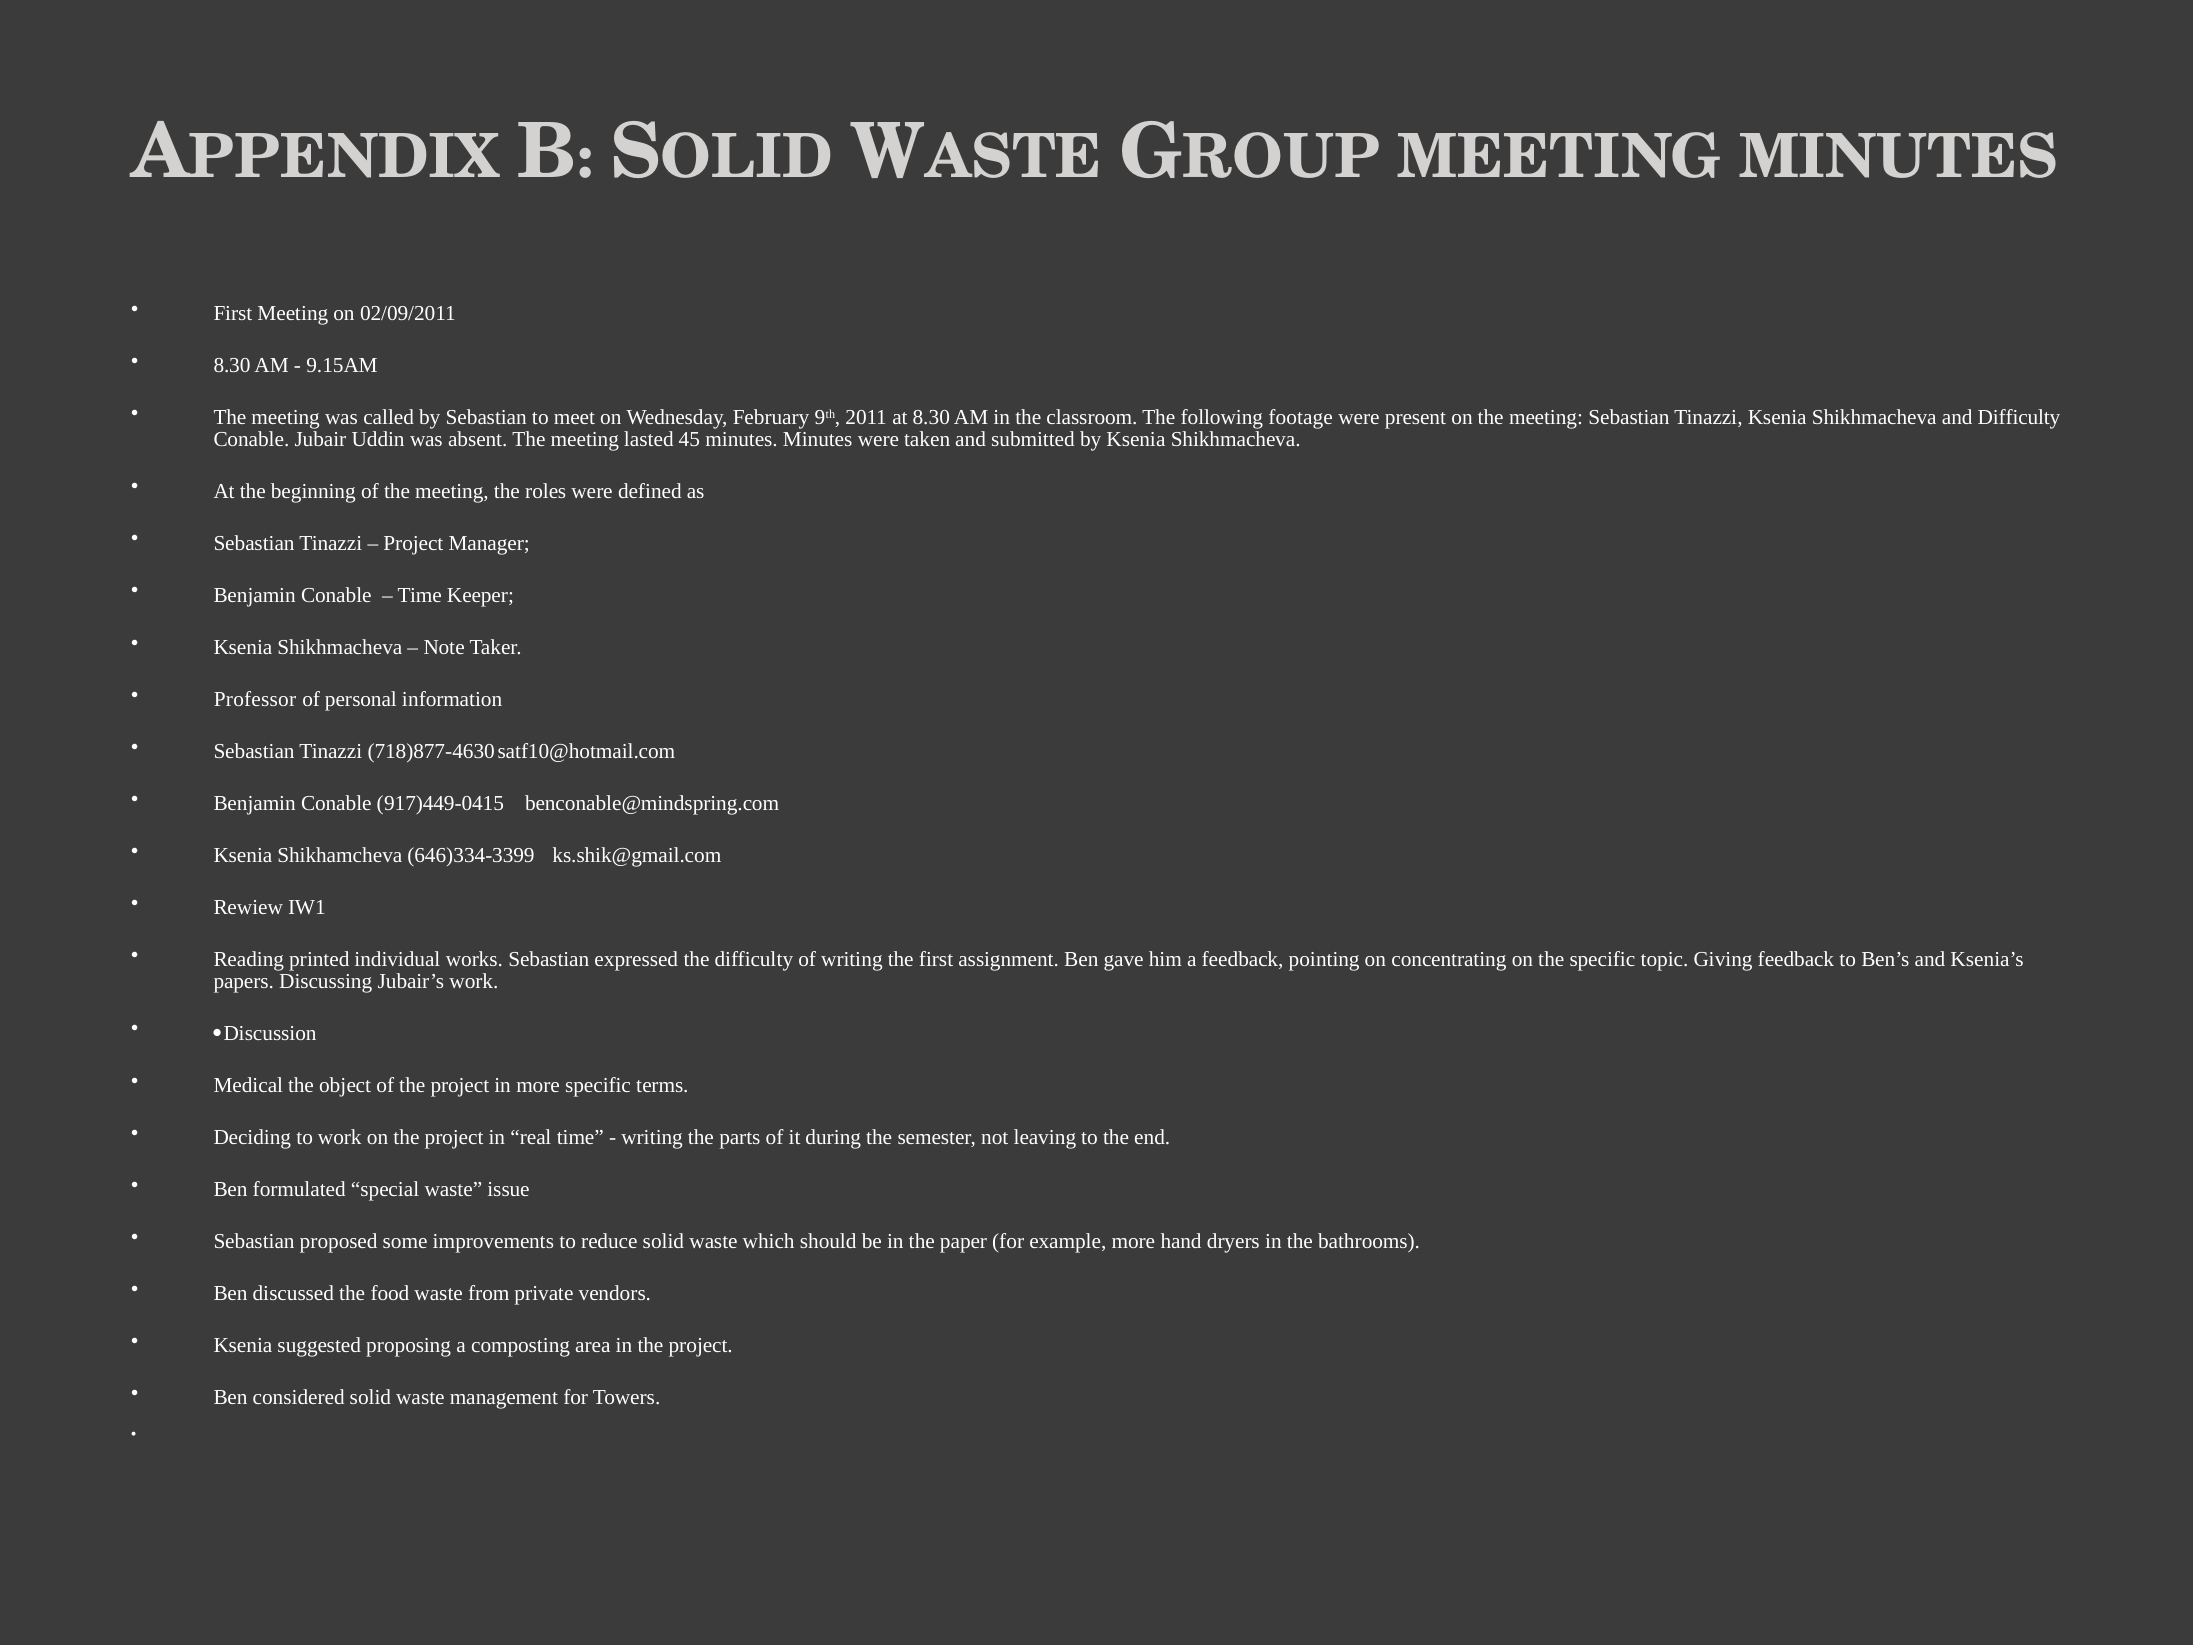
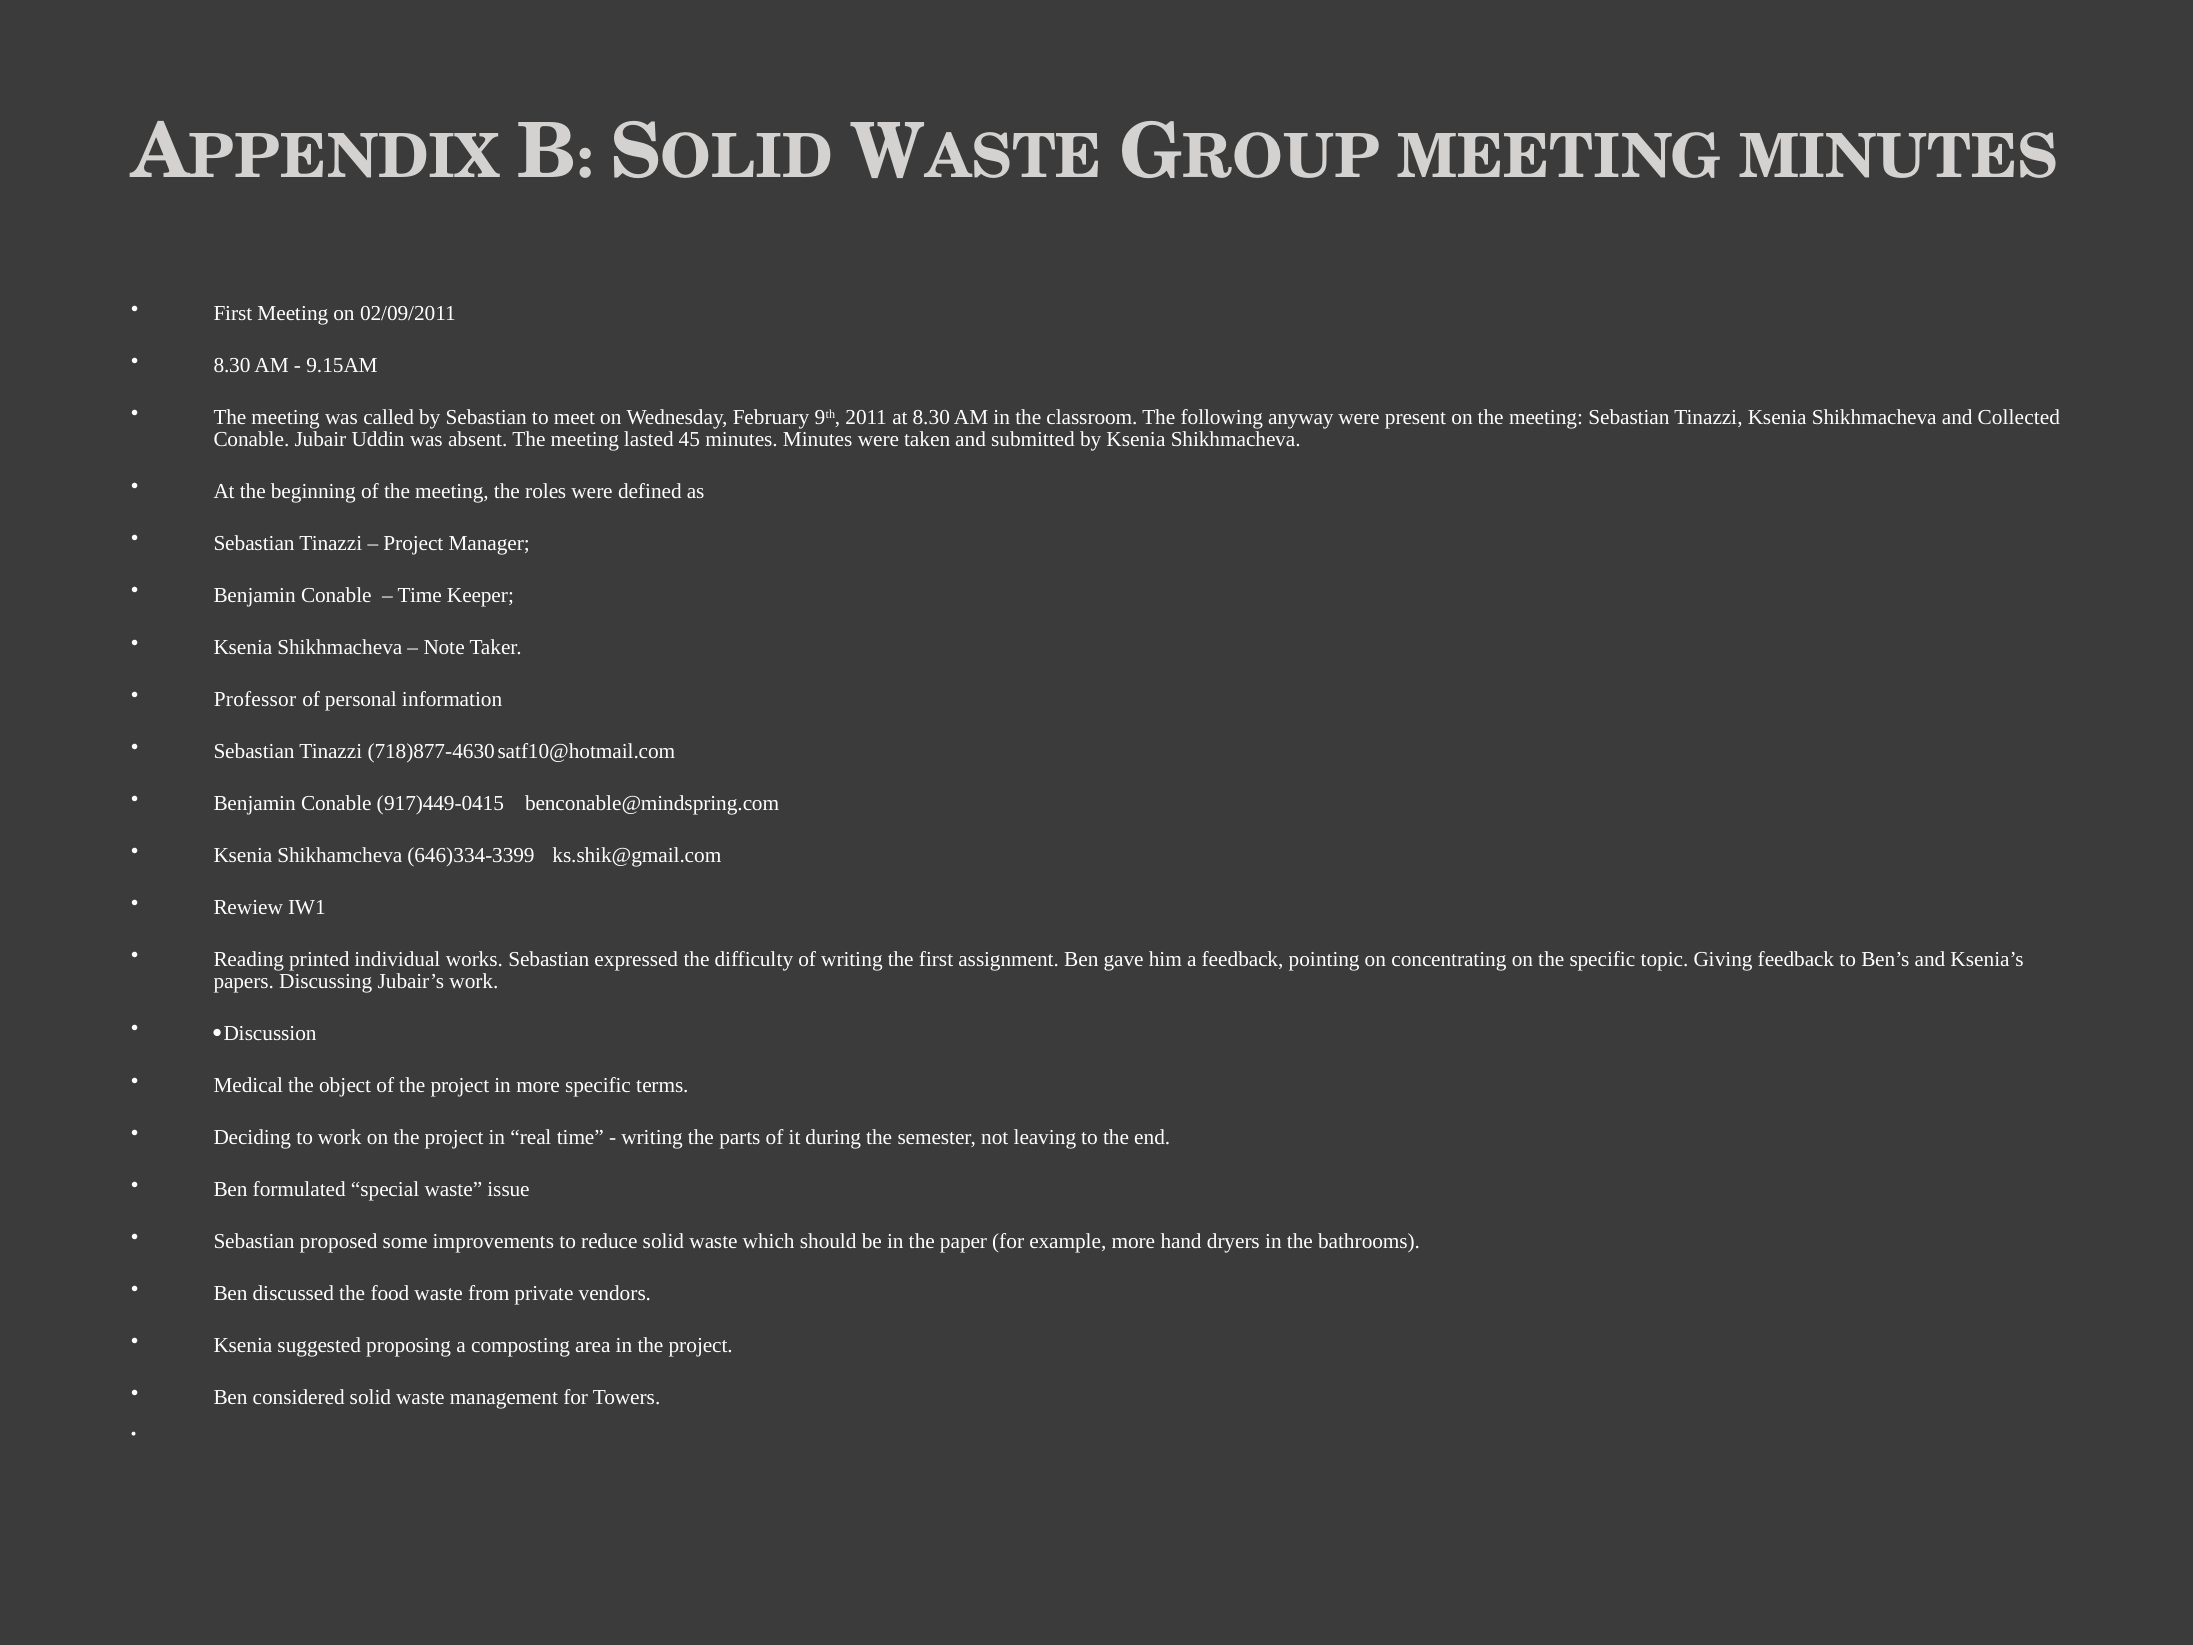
footage: footage -> anyway (1301, 418)
and Difficulty: Difficulty -> Collected (2019, 418)
